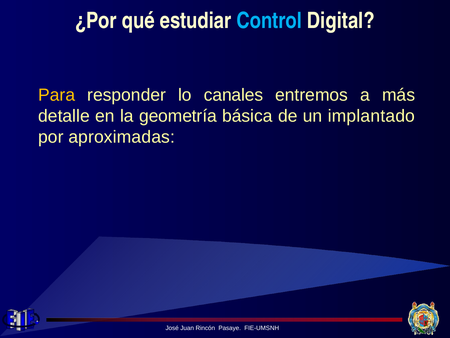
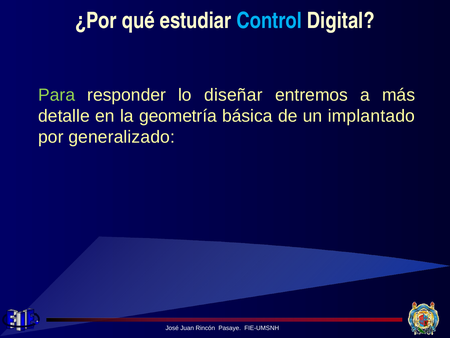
Para colour: yellow -> light green (57, 95)
canales: canales -> diseñar (233, 95)
aproximadas: aproximadas -> generalizado (122, 137)
